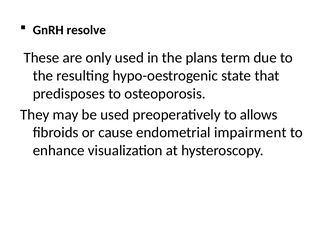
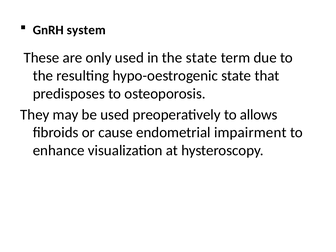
resolve: resolve -> system (86, 30)
the plans: plans -> state (201, 58)
